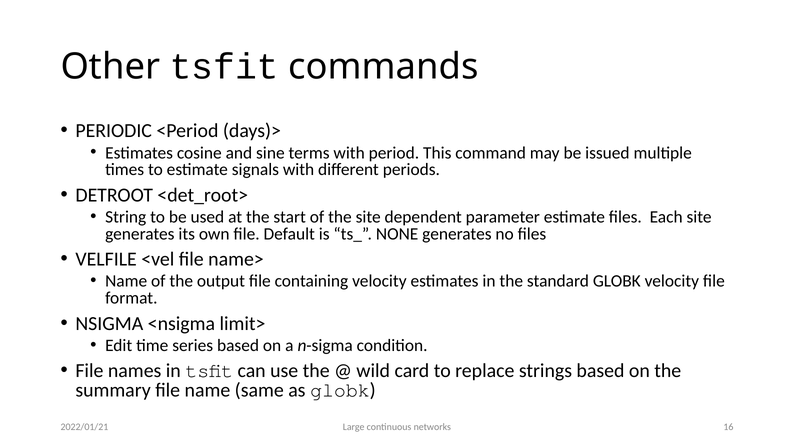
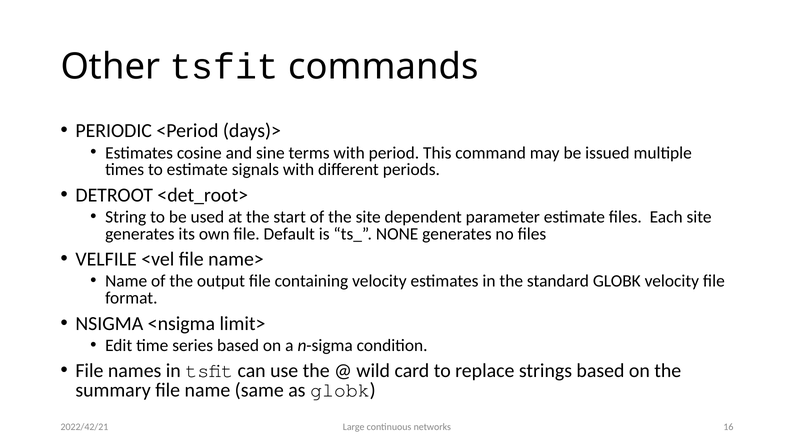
2022/01/21: 2022/01/21 -> 2022/42/21 (84, 427)
